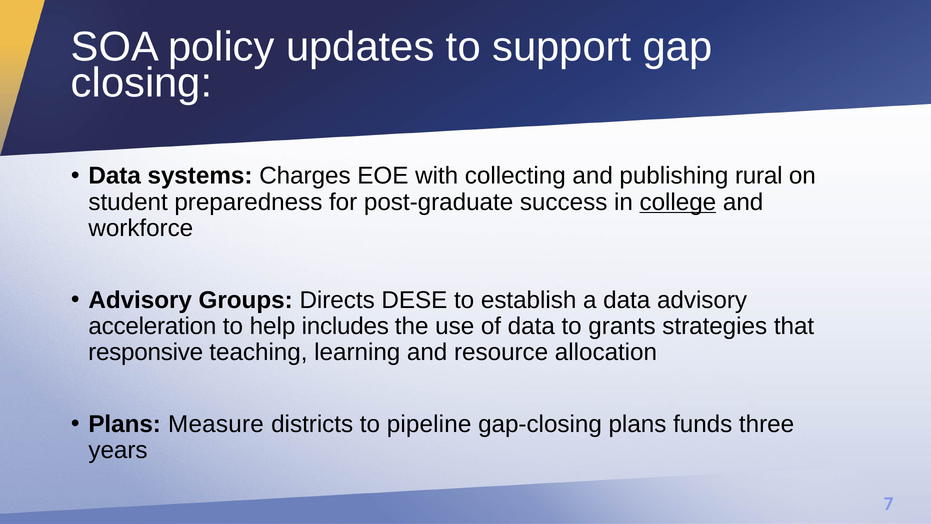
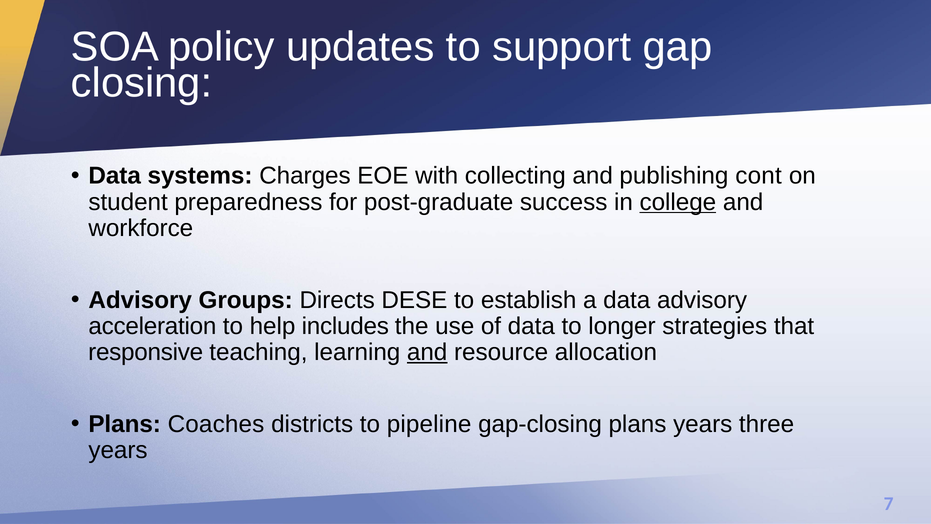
rural: rural -> cont (759, 176)
grants: grants -> longer (622, 326)
and underline: none -> present (427, 352)
Measure: Measure -> Coaches (216, 424)
plans funds: funds -> years (703, 424)
